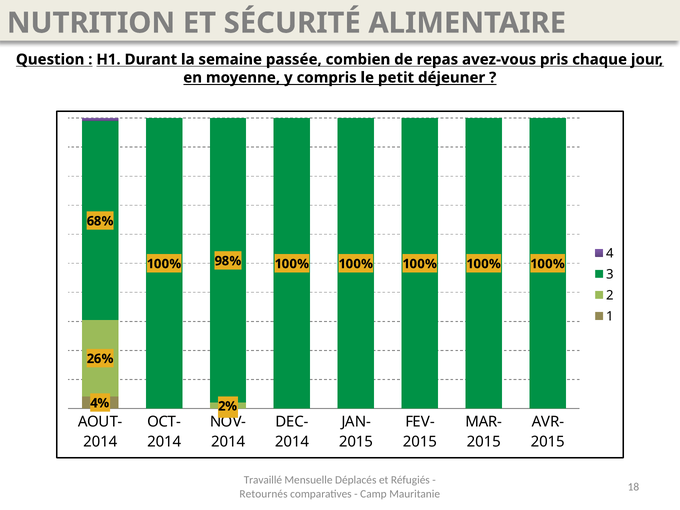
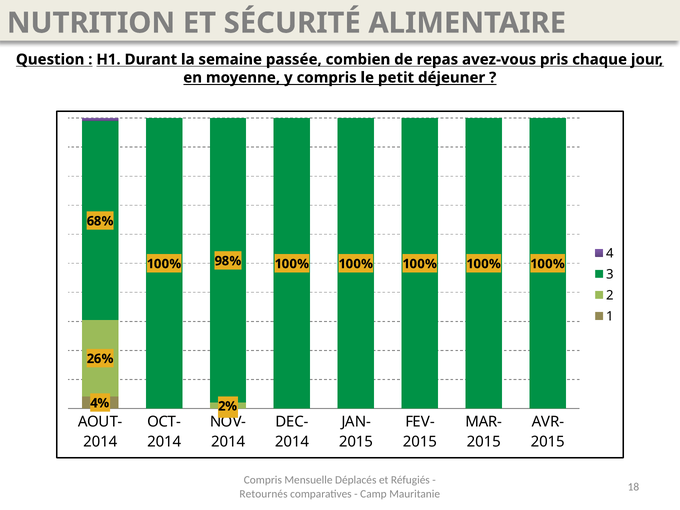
Travaillé: Travaillé -> Compris (263, 480)
